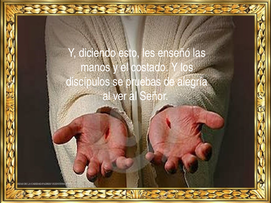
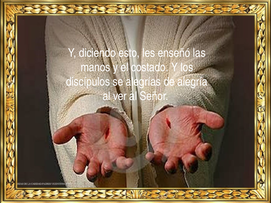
pruebas: pruebas -> alegrías (143, 82)
